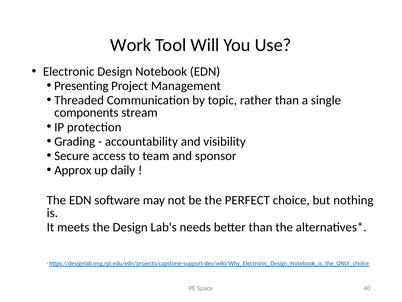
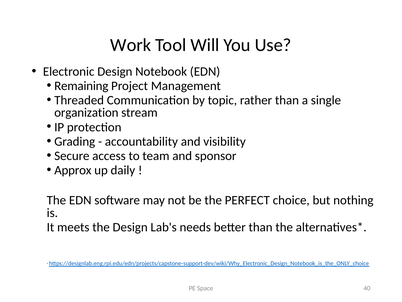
Presenting: Presenting -> Remaining (81, 86)
components: components -> organization (86, 113)
